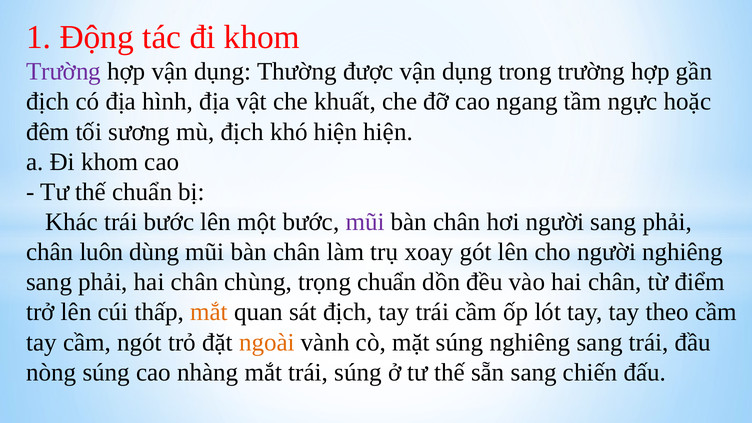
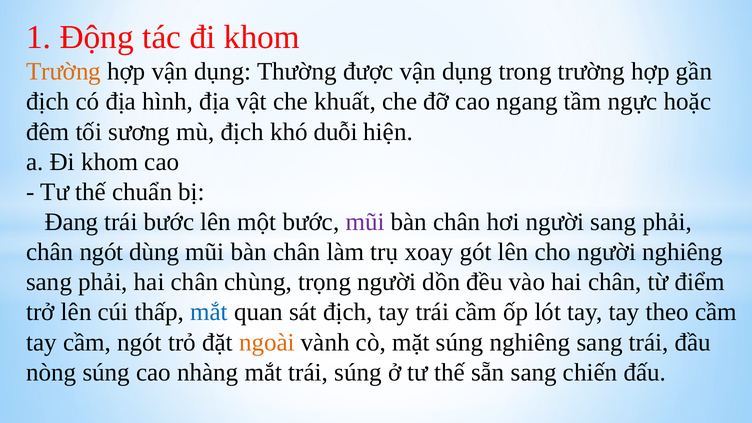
Trường colour: purple -> orange (64, 72)
khó hiện: hiện -> duỗi (336, 132)
Khác: Khác -> Đang (72, 222)
chân luôn: luôn -> ngót (101, 252)
trọng chuẩn: chuẩn -> người (387, 282)
mắt colour: orange -> blue (209, 312)
